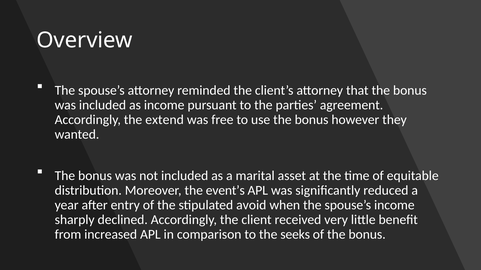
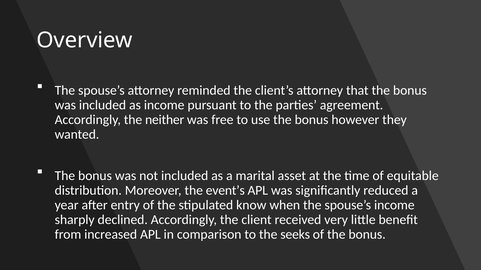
extend: extend -> neither (165, 120)
avoid: avoid -> know (251, 205)
